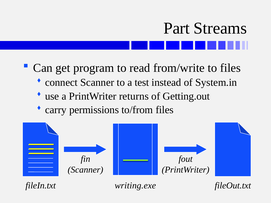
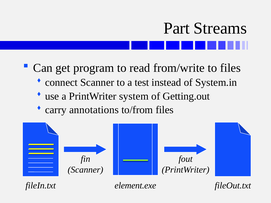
returns: returns -> system (134, 96)
permissions: permissions -> annotations (94, 110)
writing.exe: writing.exe -> element.exe (135, 186)
